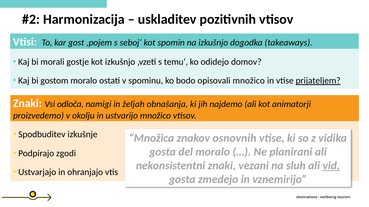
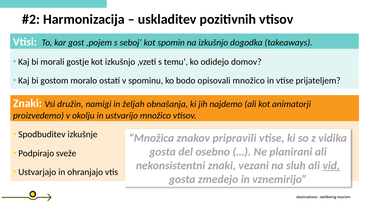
prijateljem underline: present -> none (318, 81)
odloča: odloča -> družin (70, 104)
osnovnih: osnovnih -> pripravili (235, 138)
del moralo: moralo -> osebno (213, 152)
zgodi: zgodi -> sveže (66, 154)
